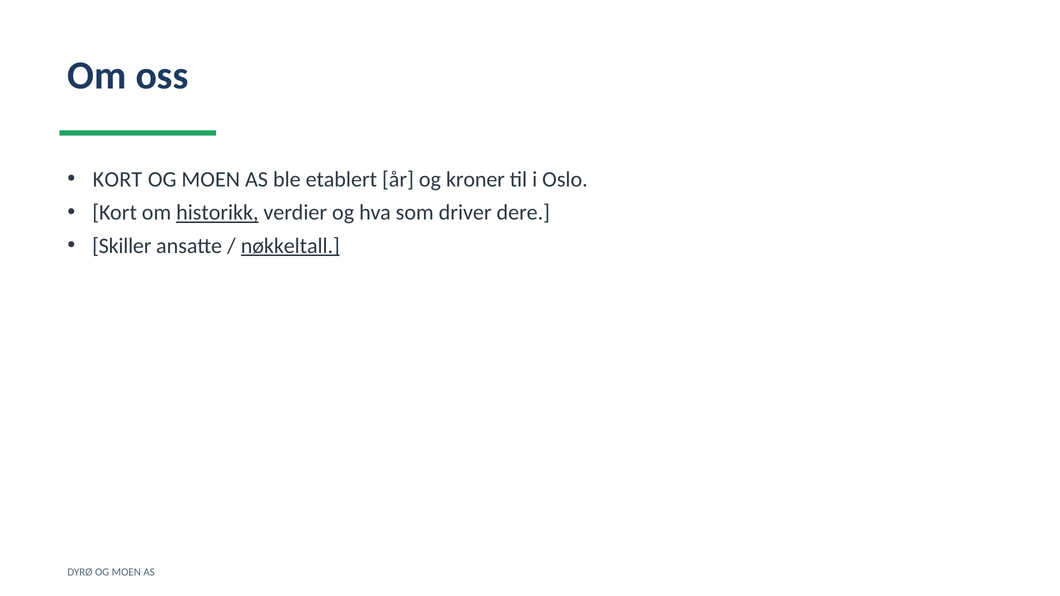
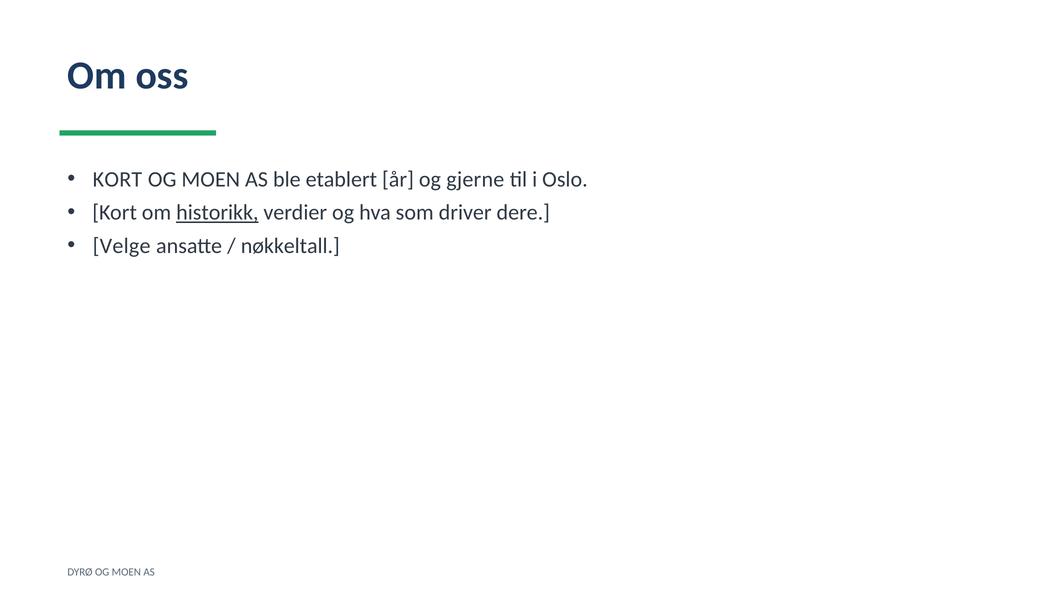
kroner: kroner -> gjerne (475, 180)
Skiller: Skiller -> Velge (122, 246)
nøkkeltall underline: present -> none (290, 246)
